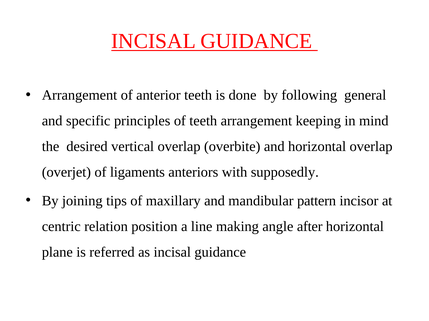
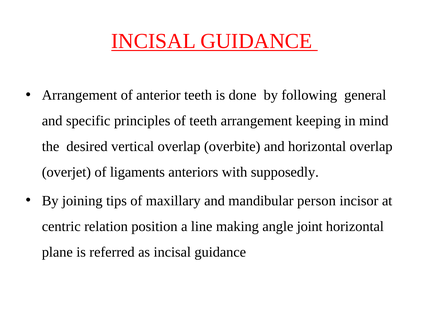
pattern: pattern -> person (316, 201)
after: after -> joint (310, 227)
